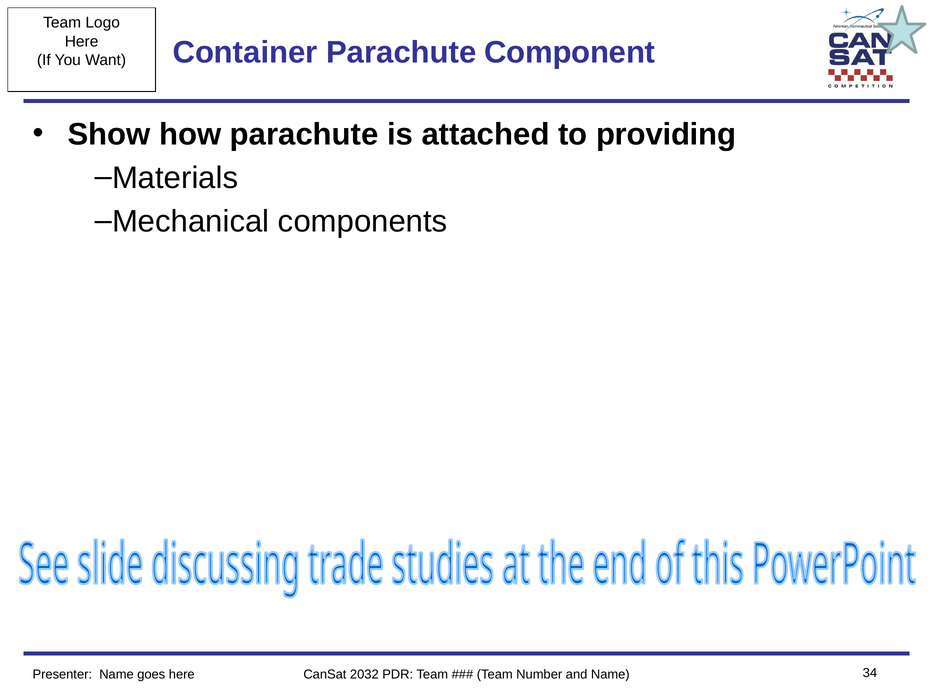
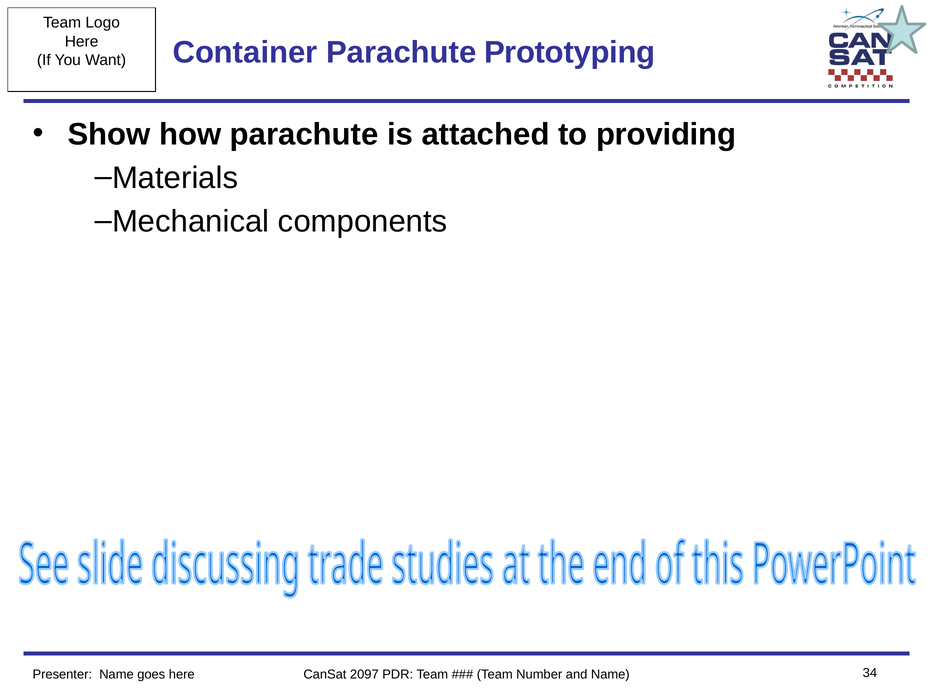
Component: Component -> Prototyping (570, 53)
2032: 2032 -> 2097 (364, 674)
